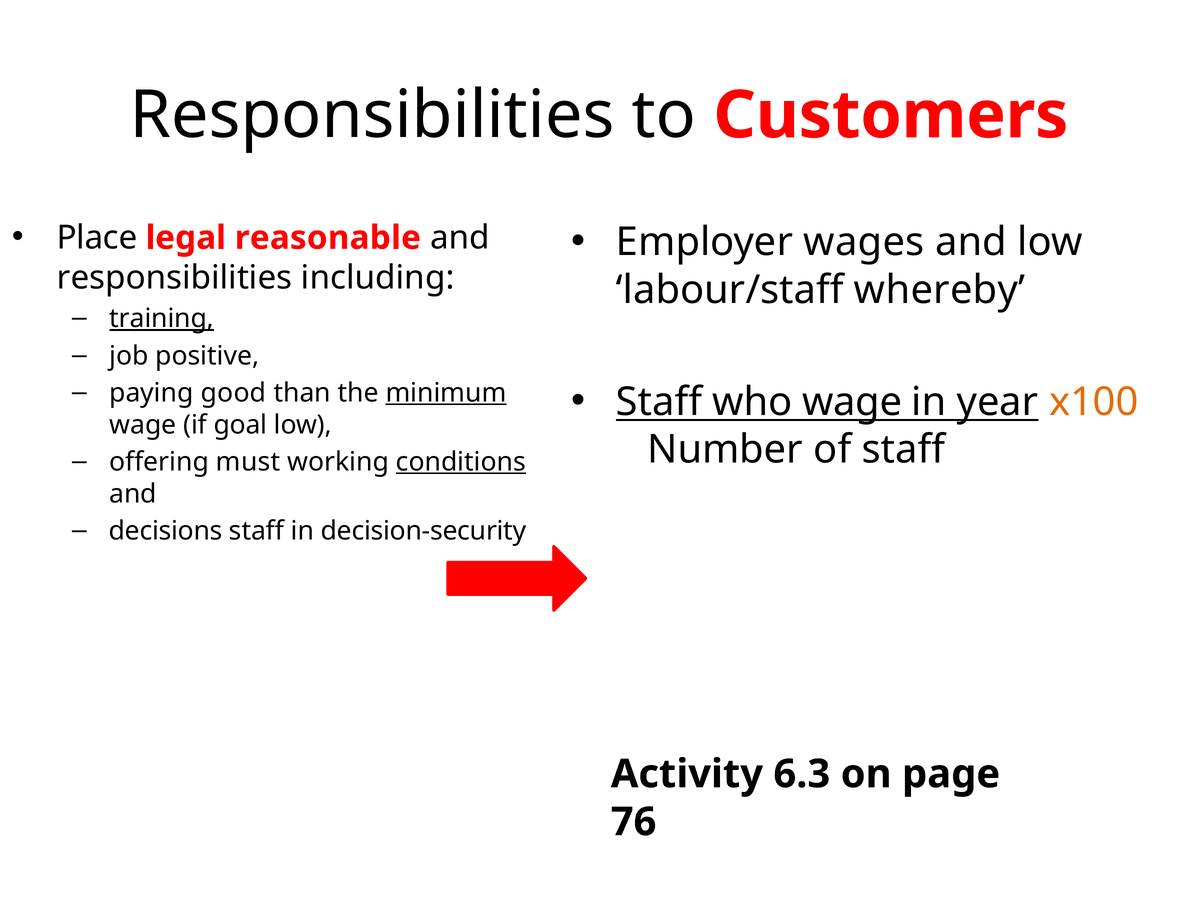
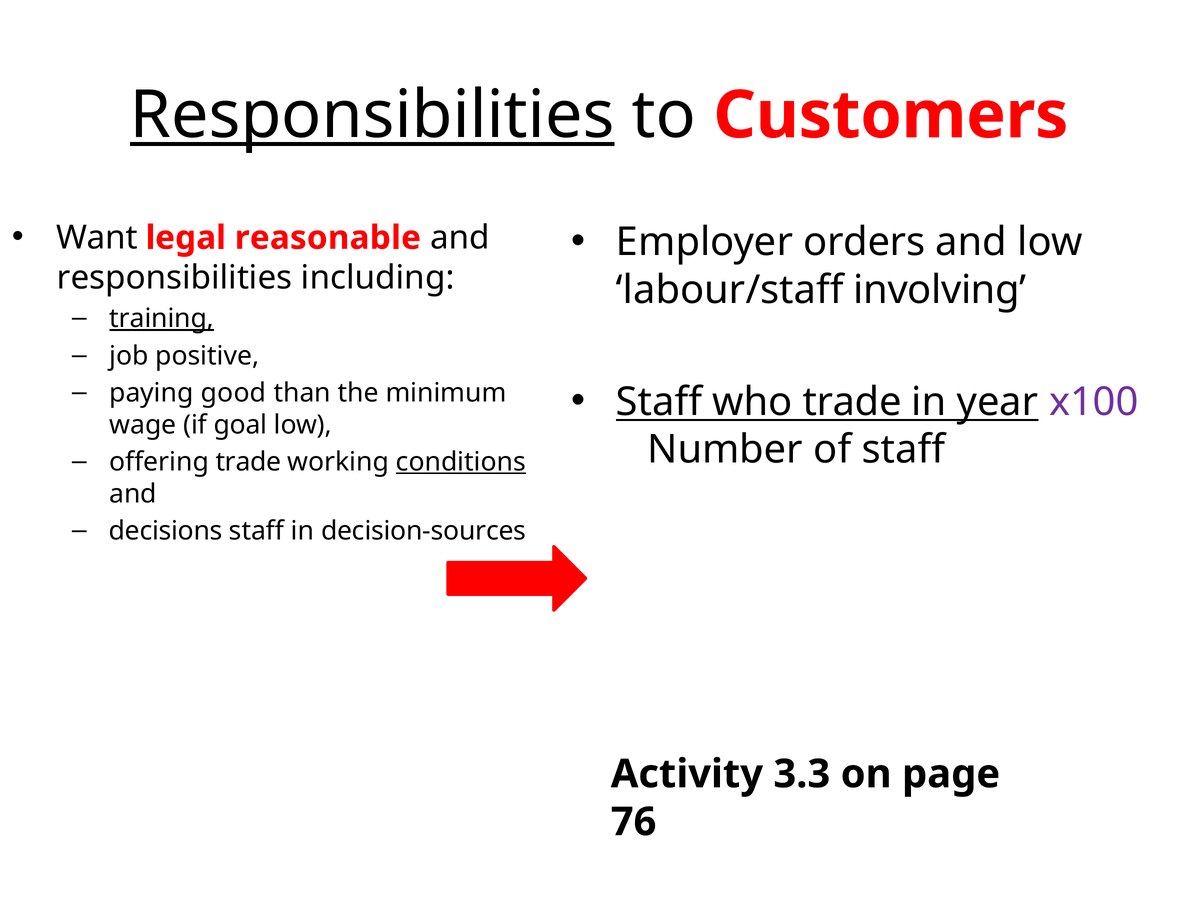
Responsibilities underline: none -> present (372, 115)
Place: Place -> Want (97, 238)
wages: wages -> orders (864, 242)
whereby: whereby -> involving (940, 290)
minimum underline: present -> none (446, 393)
who wage: wage -> trade (852, 402)
x100 colour: orange -> purple (1094, 402)
offering must: must -> trade (248, 462)
decision-security: decision-security -> decision-sources (424, 531)
6.3: 6.3 -> 3.3 (802, 775)
